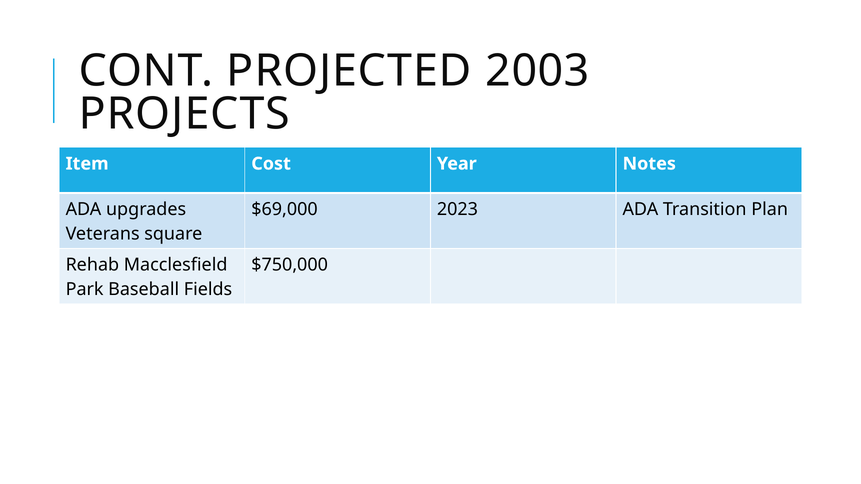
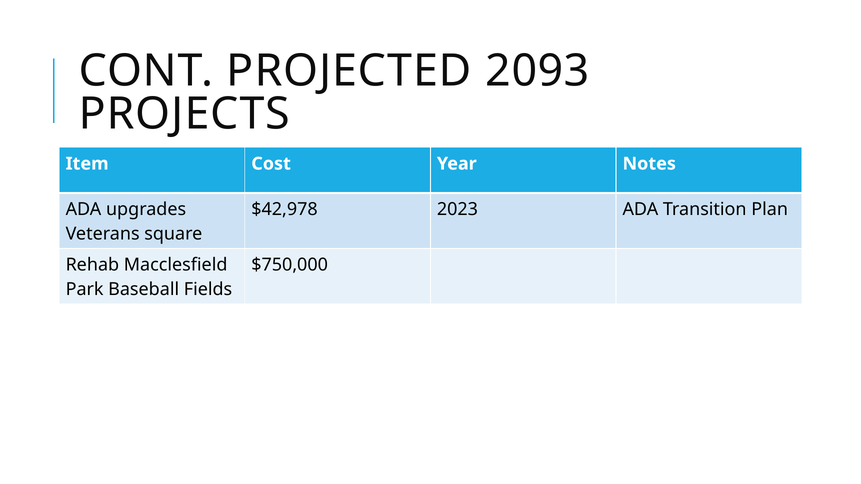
2003: 2003 -> 2093 (537, 71)
$69,000: $69,000 -> $42,978 (285, 210)
